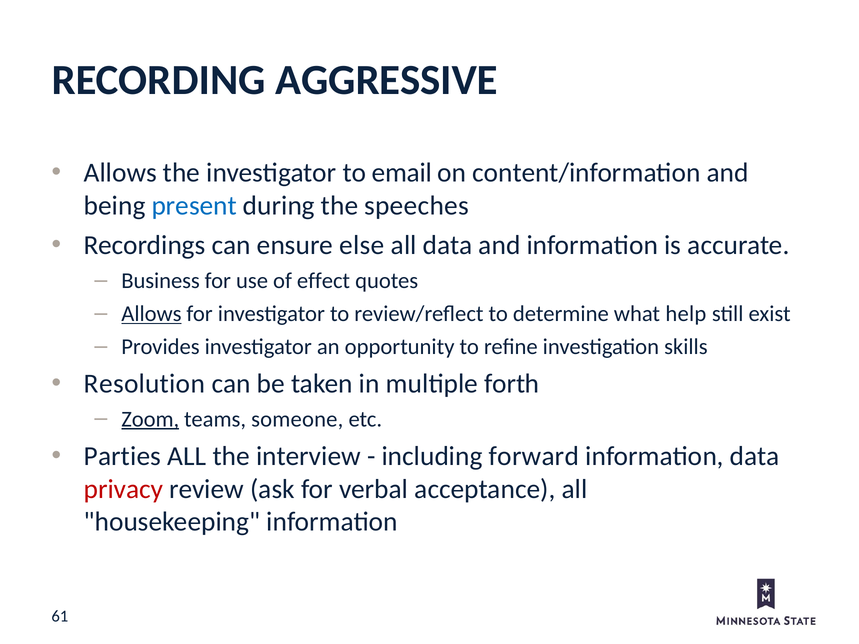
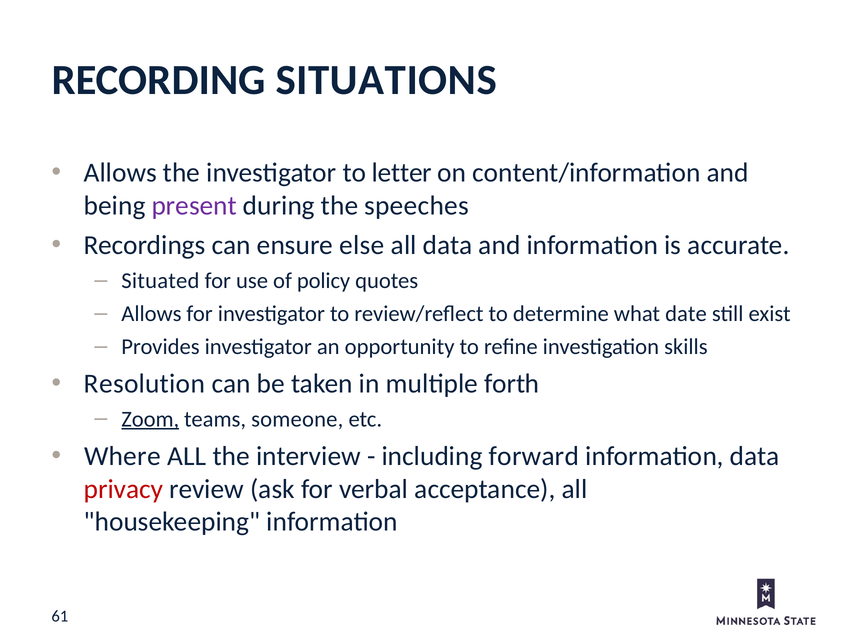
AGGRESSIVE: AGGRESSIVE -> SITUATIONS (386, 80)
email: email -> letter (402, 173)
present colour: blue -> purple (194, 206)
Business: Business -> Situated (160, 281)
effect: effect -> policy (324, 281)
Allows underline: present -> none (151, 314)
help: help -> date (686, 314)
Parties: Parties -> Where (122, 456)
